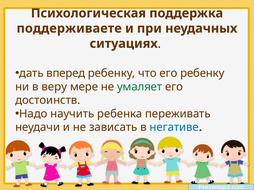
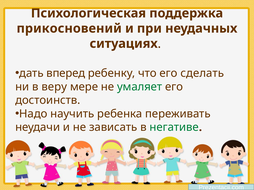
поддерживаете: поддерживаете -> прикосновений (69, 29)
его ребенку: ребенку -> сделать (202, 73)
негативе colour: blue -> green (174, 128)
